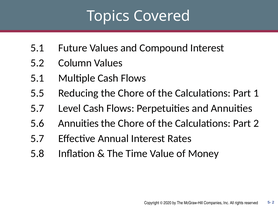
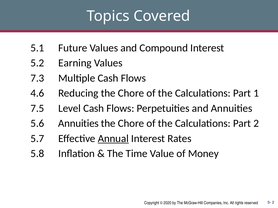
Column: Column -> Earning (75, 63)
5.1: 5.1 -> 7.3 (37, 78)
5.5: 5.5 -> 4.6 (37, 93)
5.7: 5.7 -> 7.5 (37, 109)
Annual underline: none -> present (113, 139)
